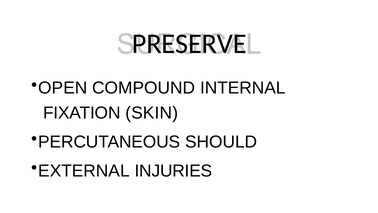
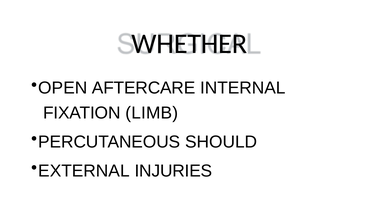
PRESERVE: PRESERVE -> WHETHER (189, 44)
COMPOUND: COMPOUND -> AFTERCARE (144, 88)
SKIN: SKIN -> LIMB (152, 113)
